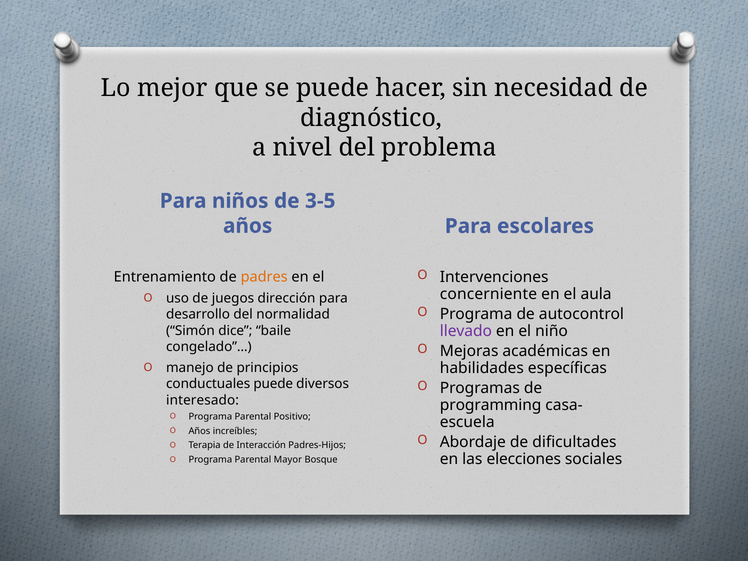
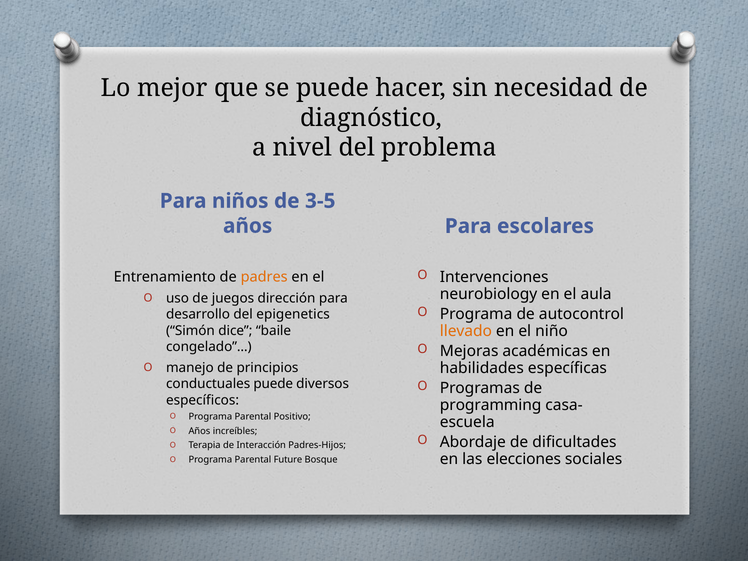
concerniente: concerniente -> neurobiology (489, 294)
normalidad: normalidad -> epigenetics (293, 314)
llevado colour: purple -> orange (466, 331)
interesado: interesado -> específicos (203, 400)
Mayor: Mayor -> Future (288, 460)
